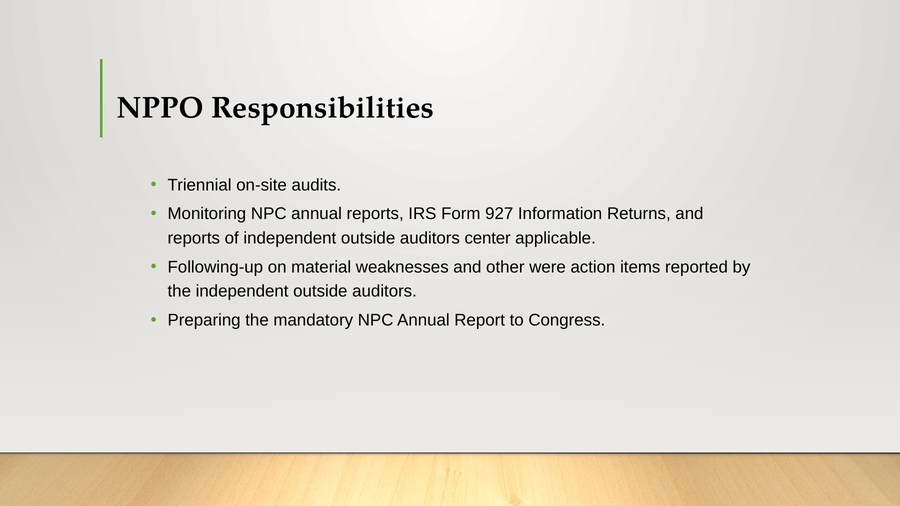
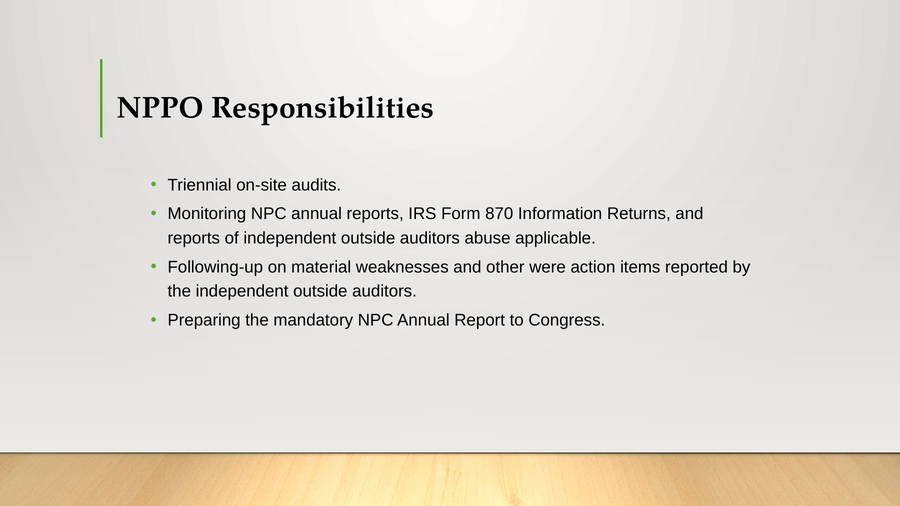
927: 927 -> 870 (499, 214)
center: center -> abuse (488, 238)
